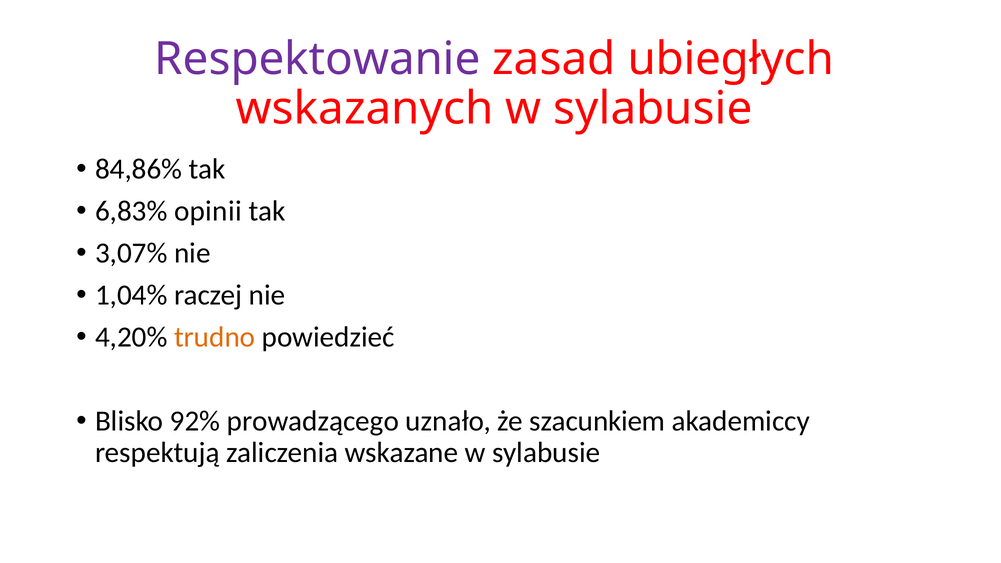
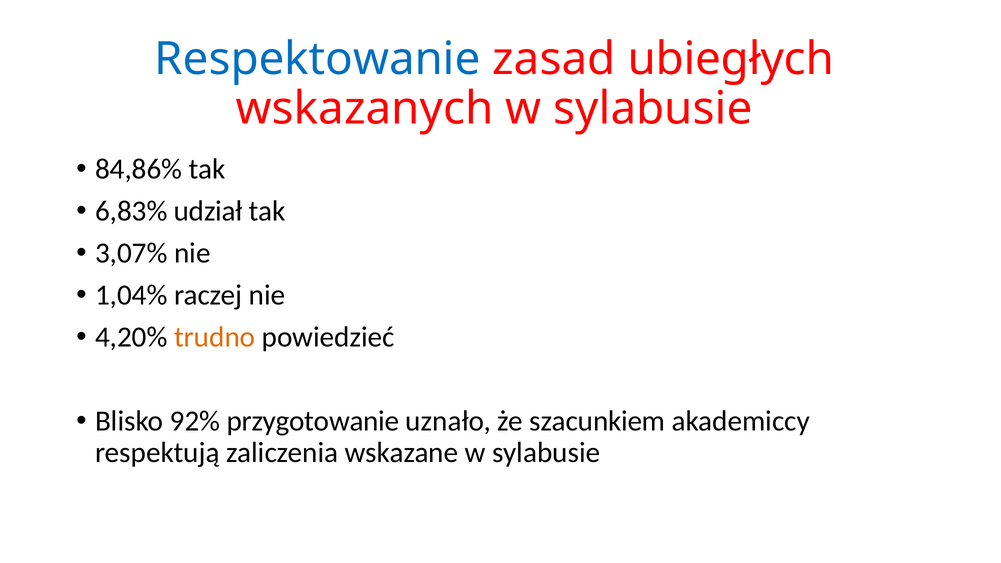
Respektowanie colour: purple -> blue (317, 59)
opinii: opinii -> udział (208, 211)
prowadzącego: prowadzącego -> przygotowanie (313, 421)
